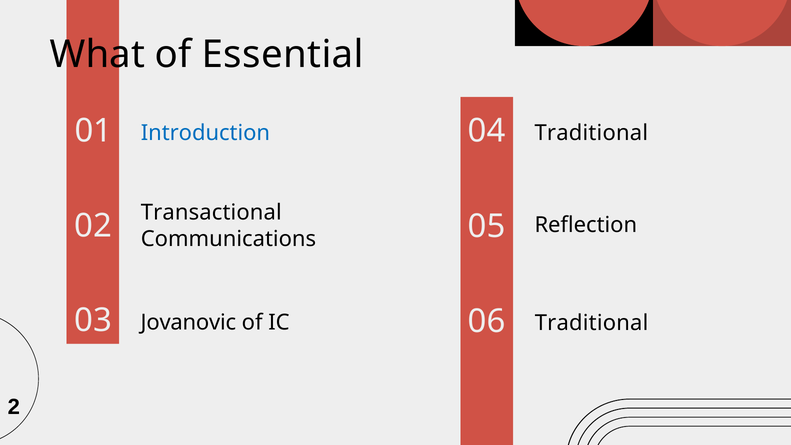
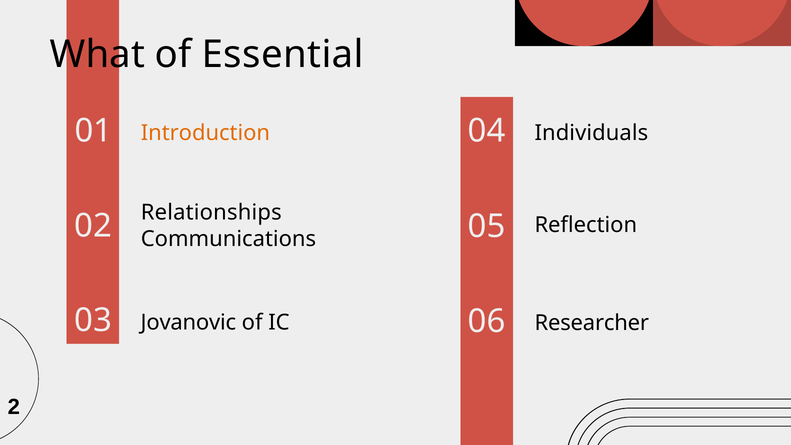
Introduction colour: blue -> orange (205, 133)
Traditional: Traditional -> Individuals (591, 133)
Transactional: Transactional -> Relationships (211, 212)
Traditional: Traditional -> Researcher (592, 323)
